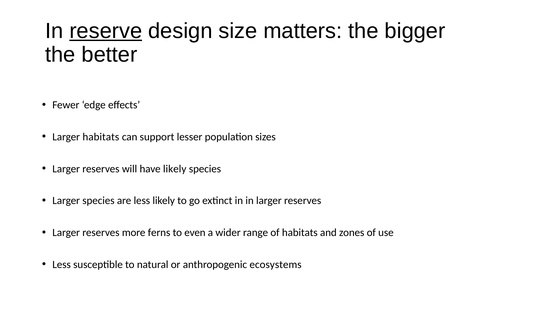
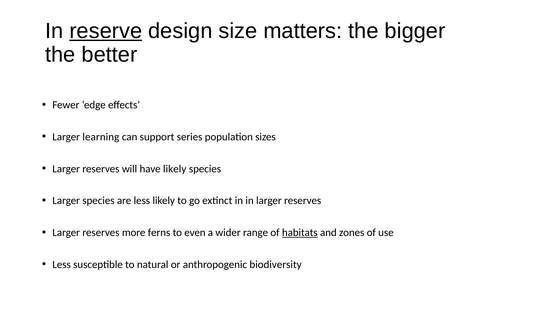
Larger habitats: habitats -> learning (101, 137)
lesser: lesser -> series (190, 137)
habitats underline: none -> present (300, 233)
ecosystems: ecosystems -> biodiversity (276, 264)
